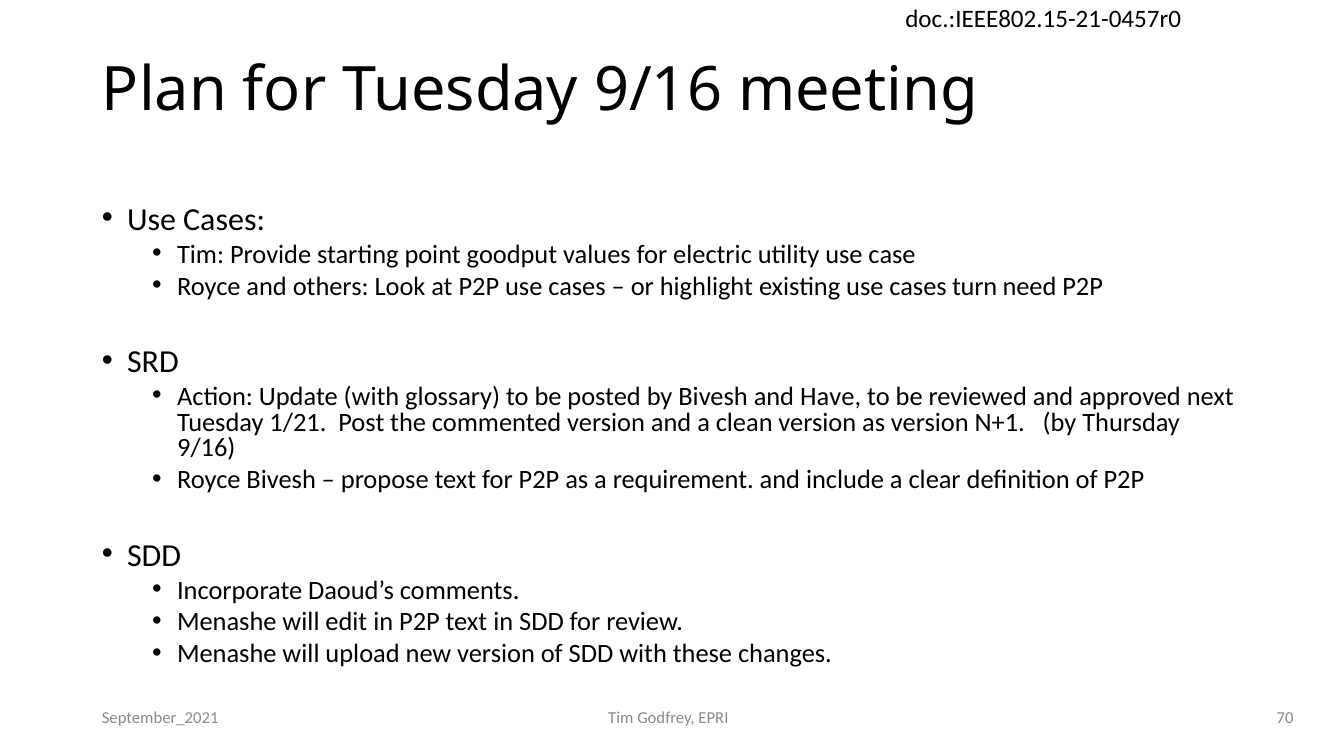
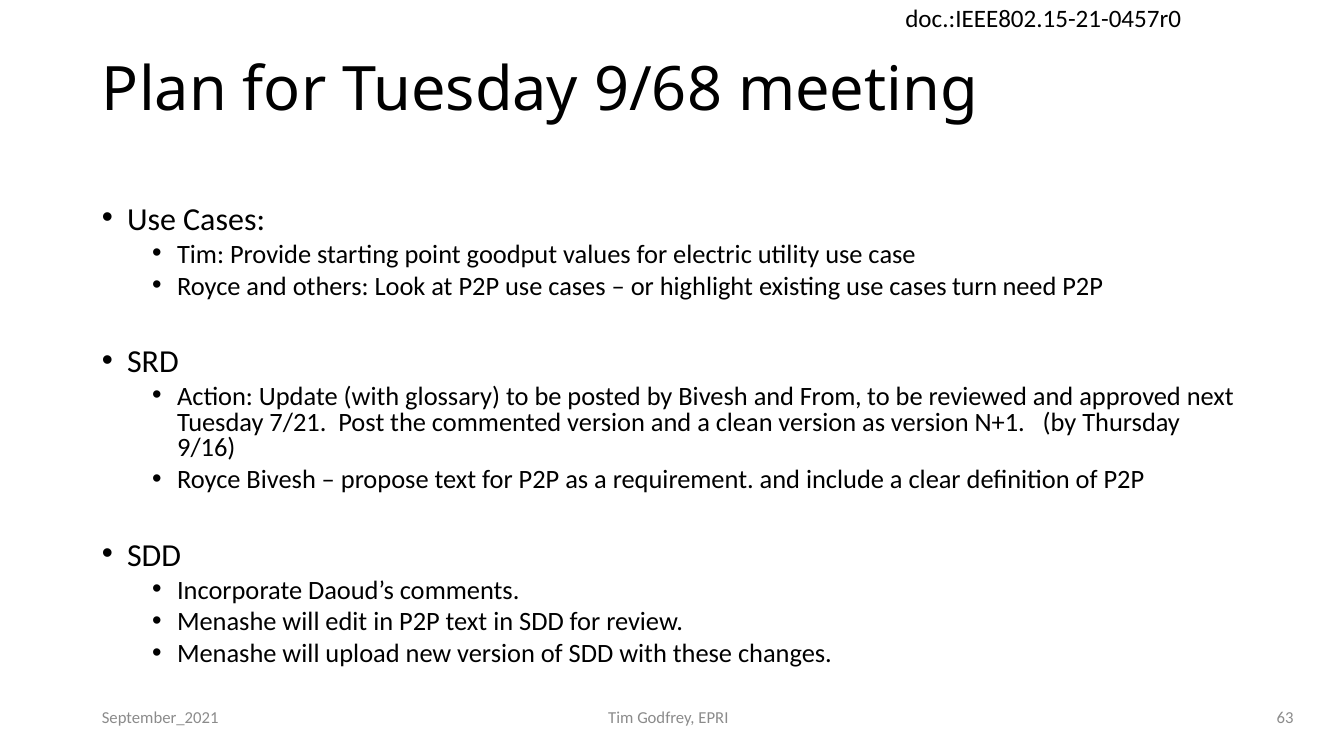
Tuesday 9/16: 9/16 -> 9/68 (658, 91)
Have: Have -> From (831, 397)
1/21: 1/21 -> 7/21 (298, 422)
70: 70 -> 63 (1285, 718)
